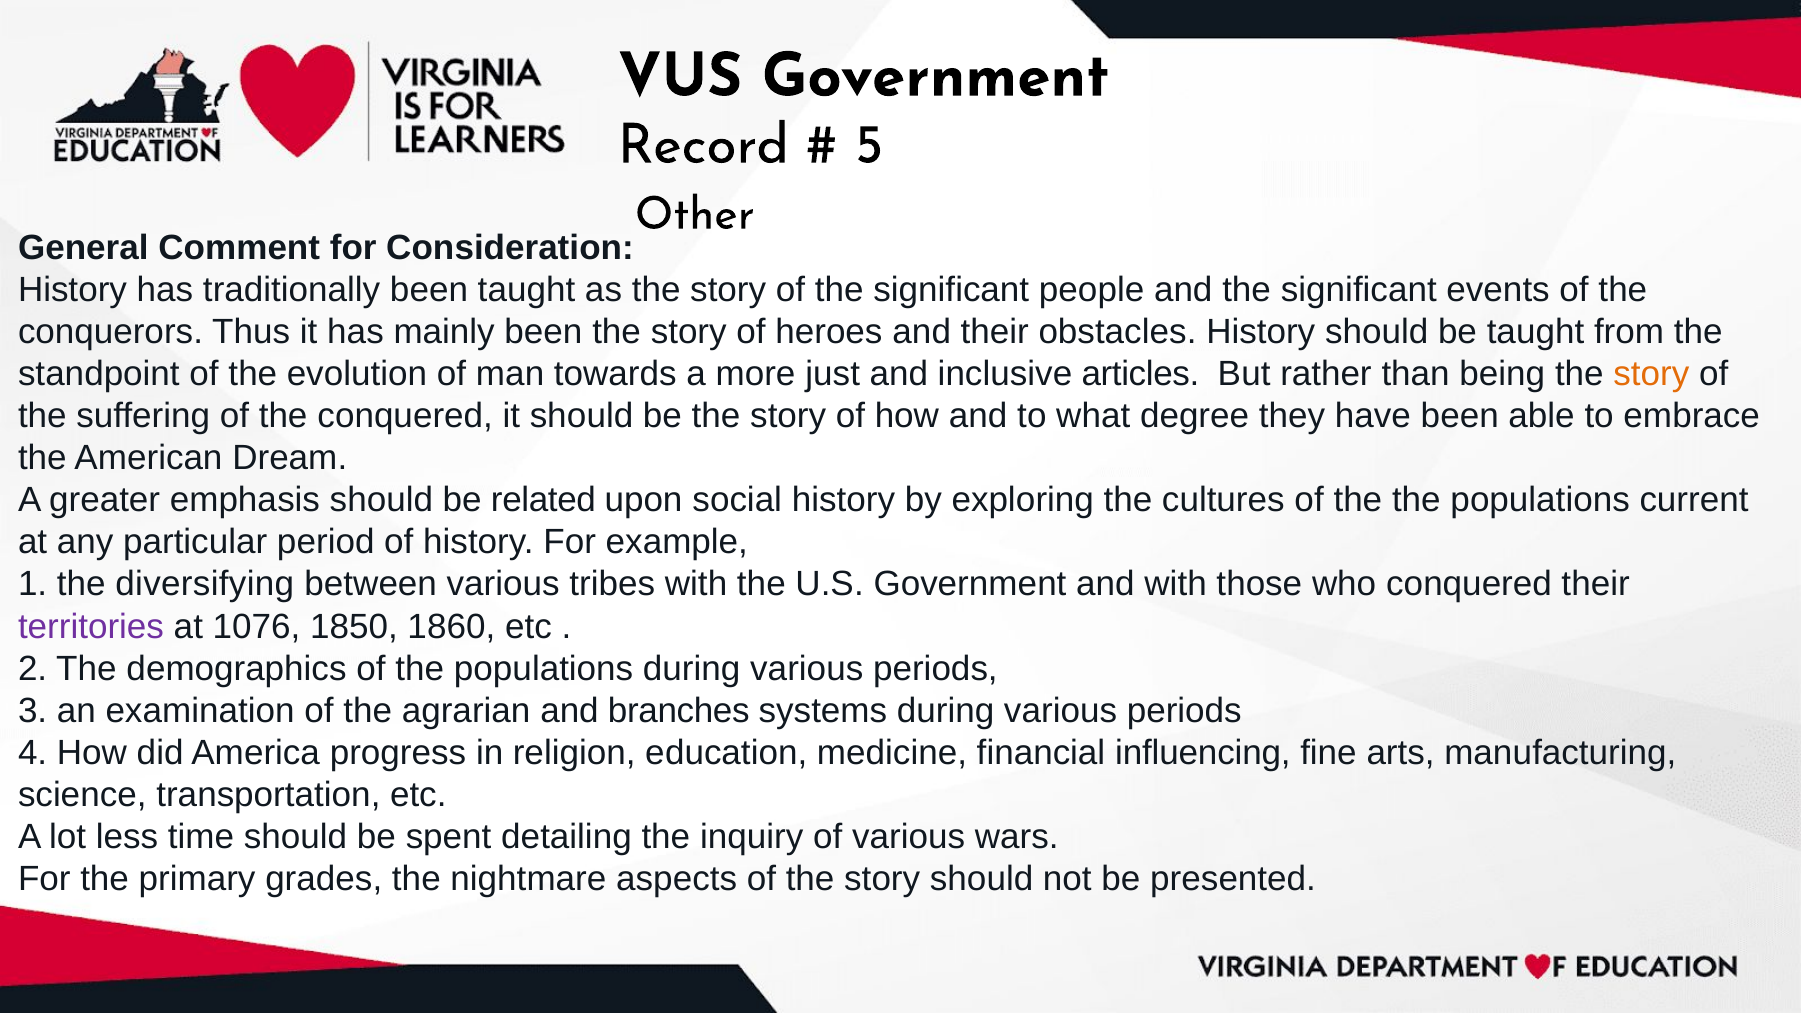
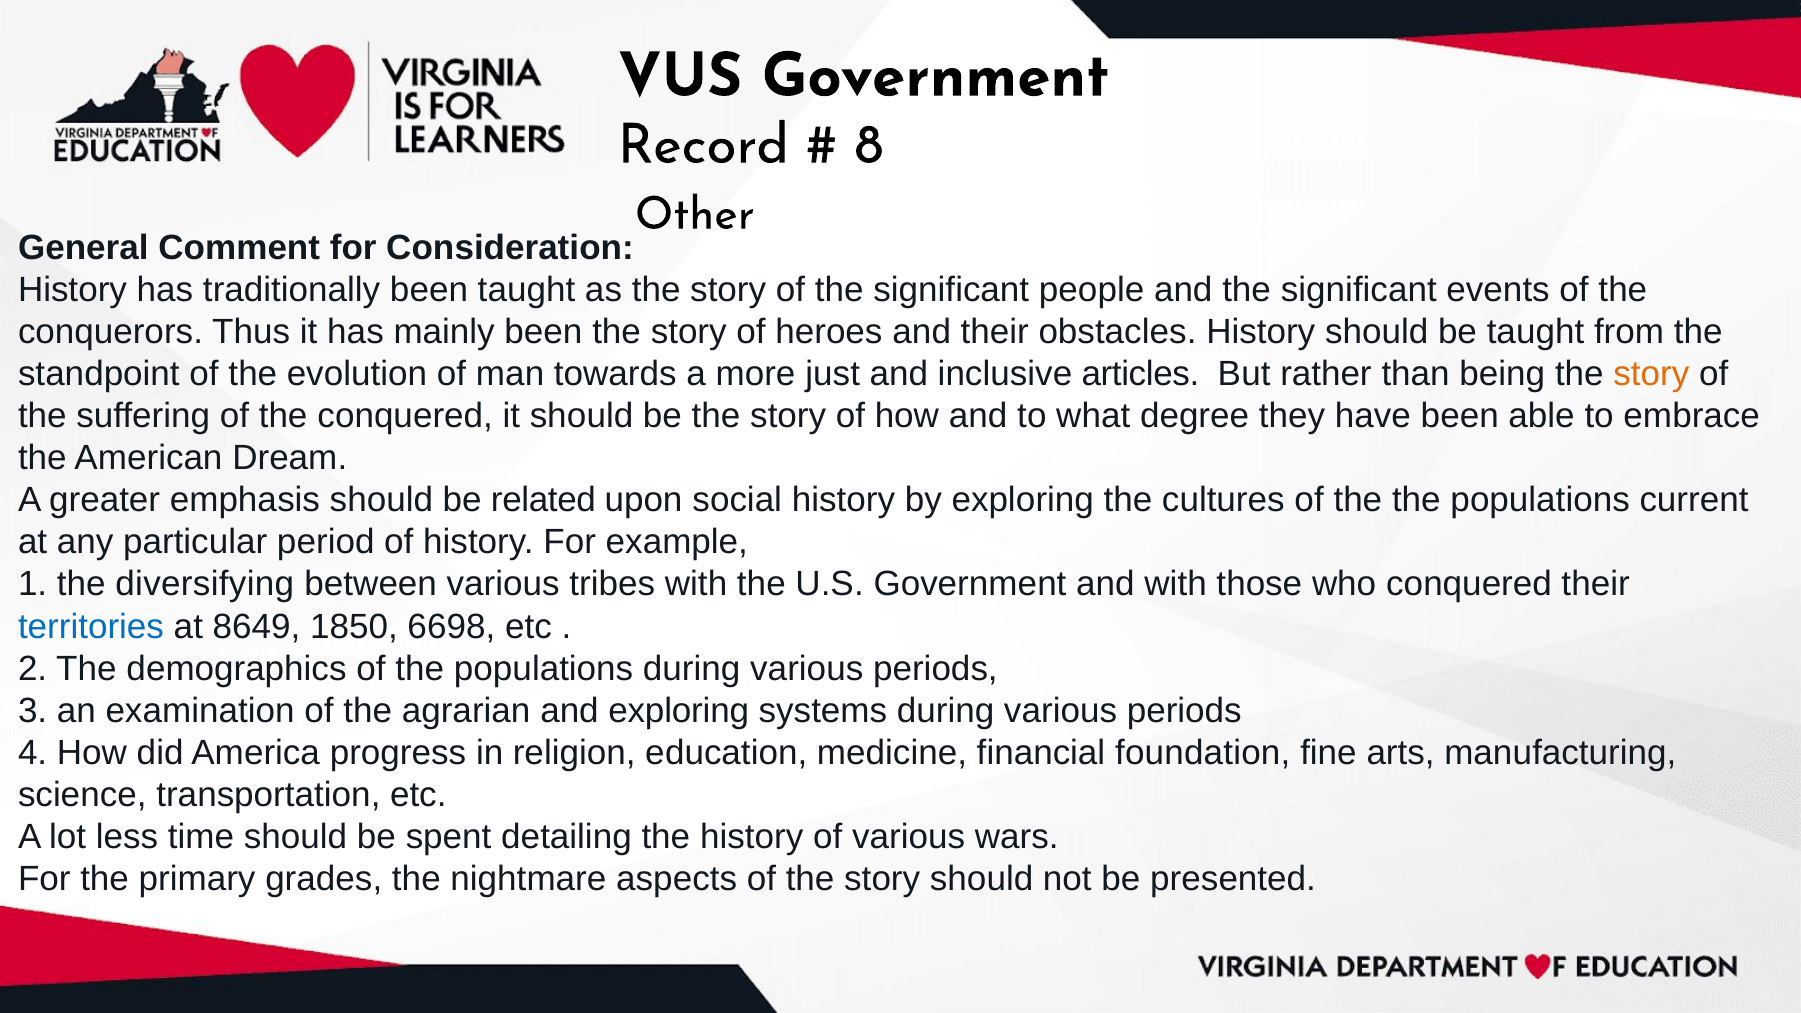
5: 5 -> 8 (869, 144)
territories colour: purple -> blue (91, 627)
1076: 1076 -> 8649 (257, 627)
1860: 1860 -> 6698 (451, 627)
and branches: branches -> exploring (679, 711)
influencing: influencing -> foundation (1203, 753)
the inquiry: inquiry -> history (752, 837)
